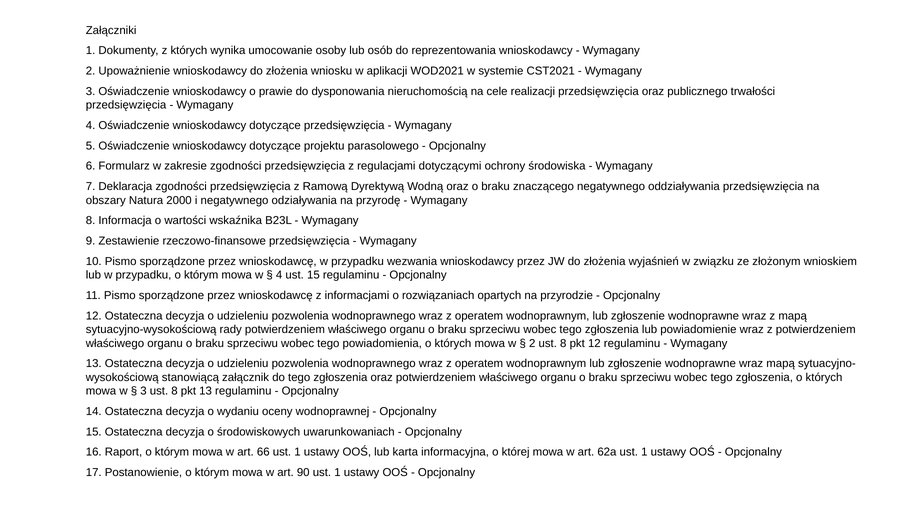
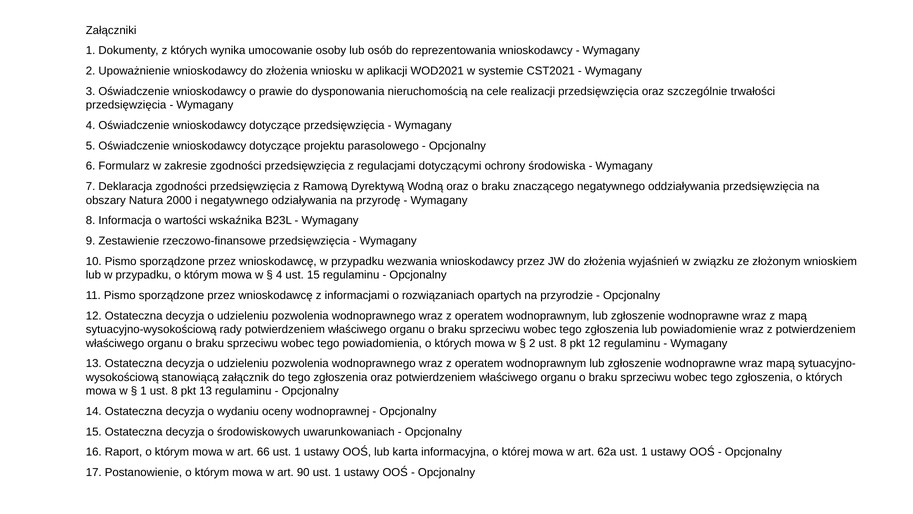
publicznego: publicznego -> szczególnie (697, 91)
3: 3 -> 1 (143, 391)
